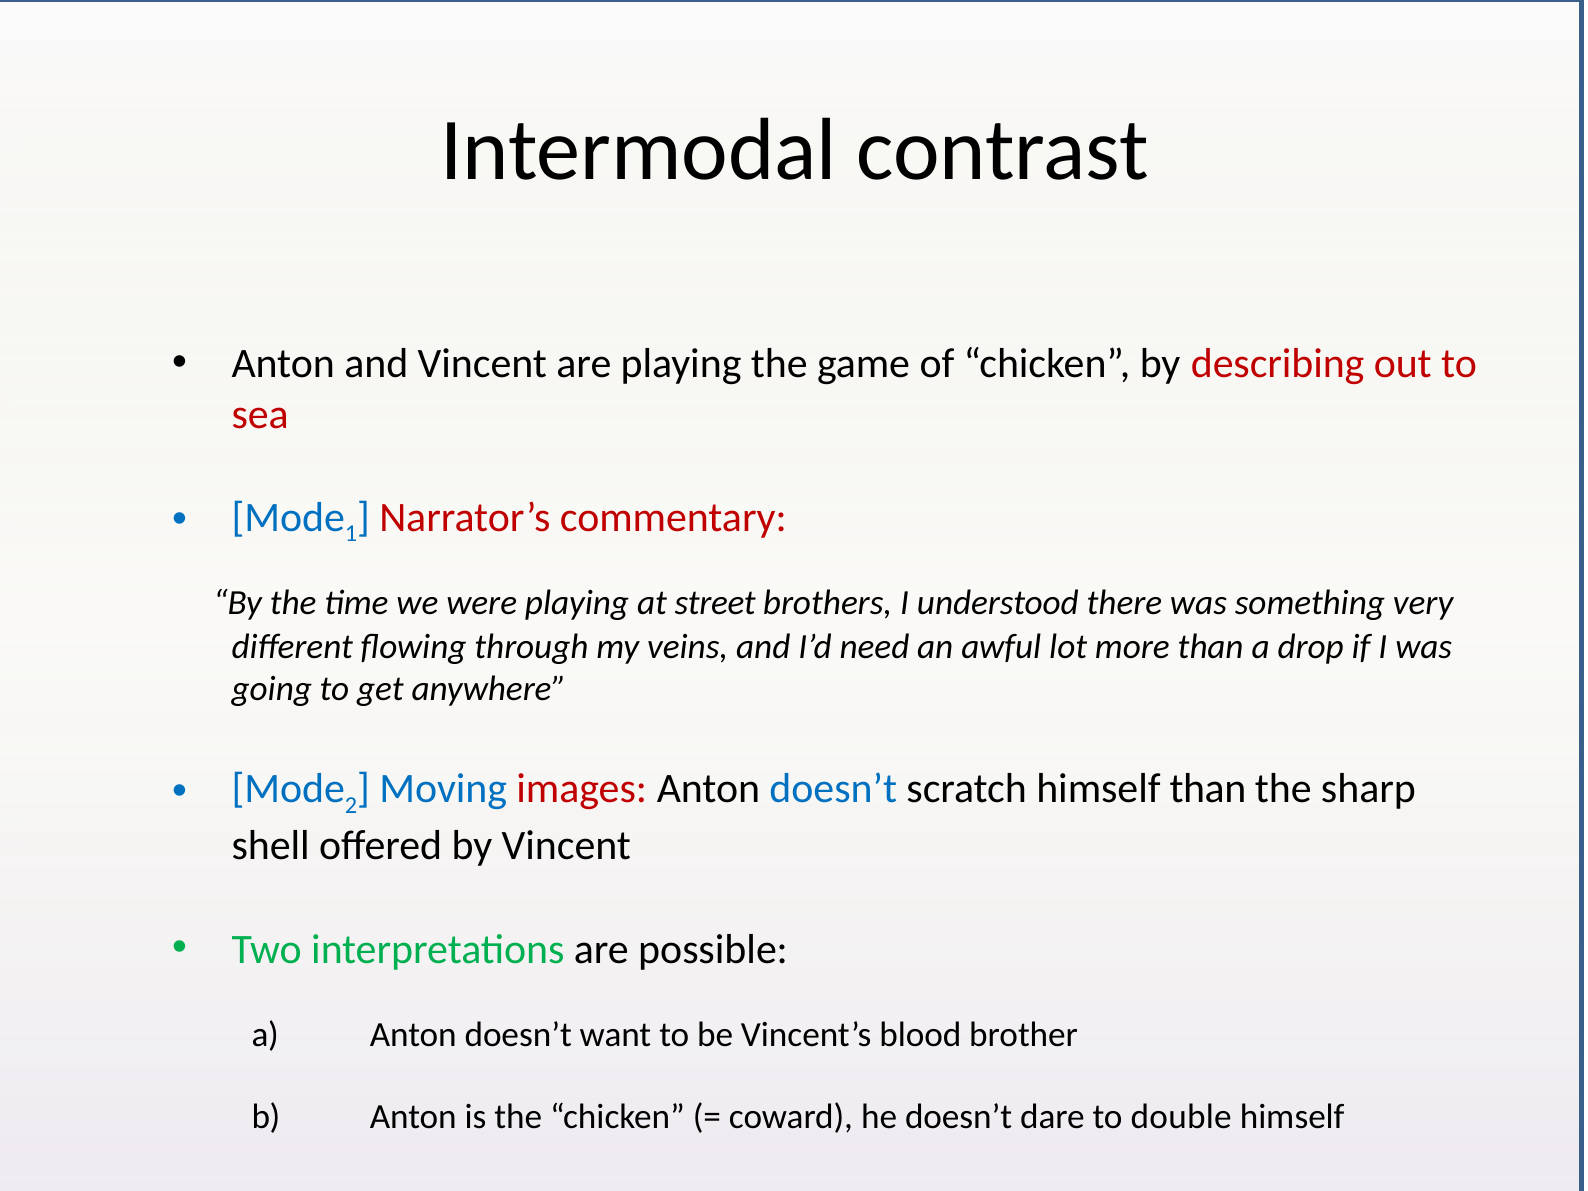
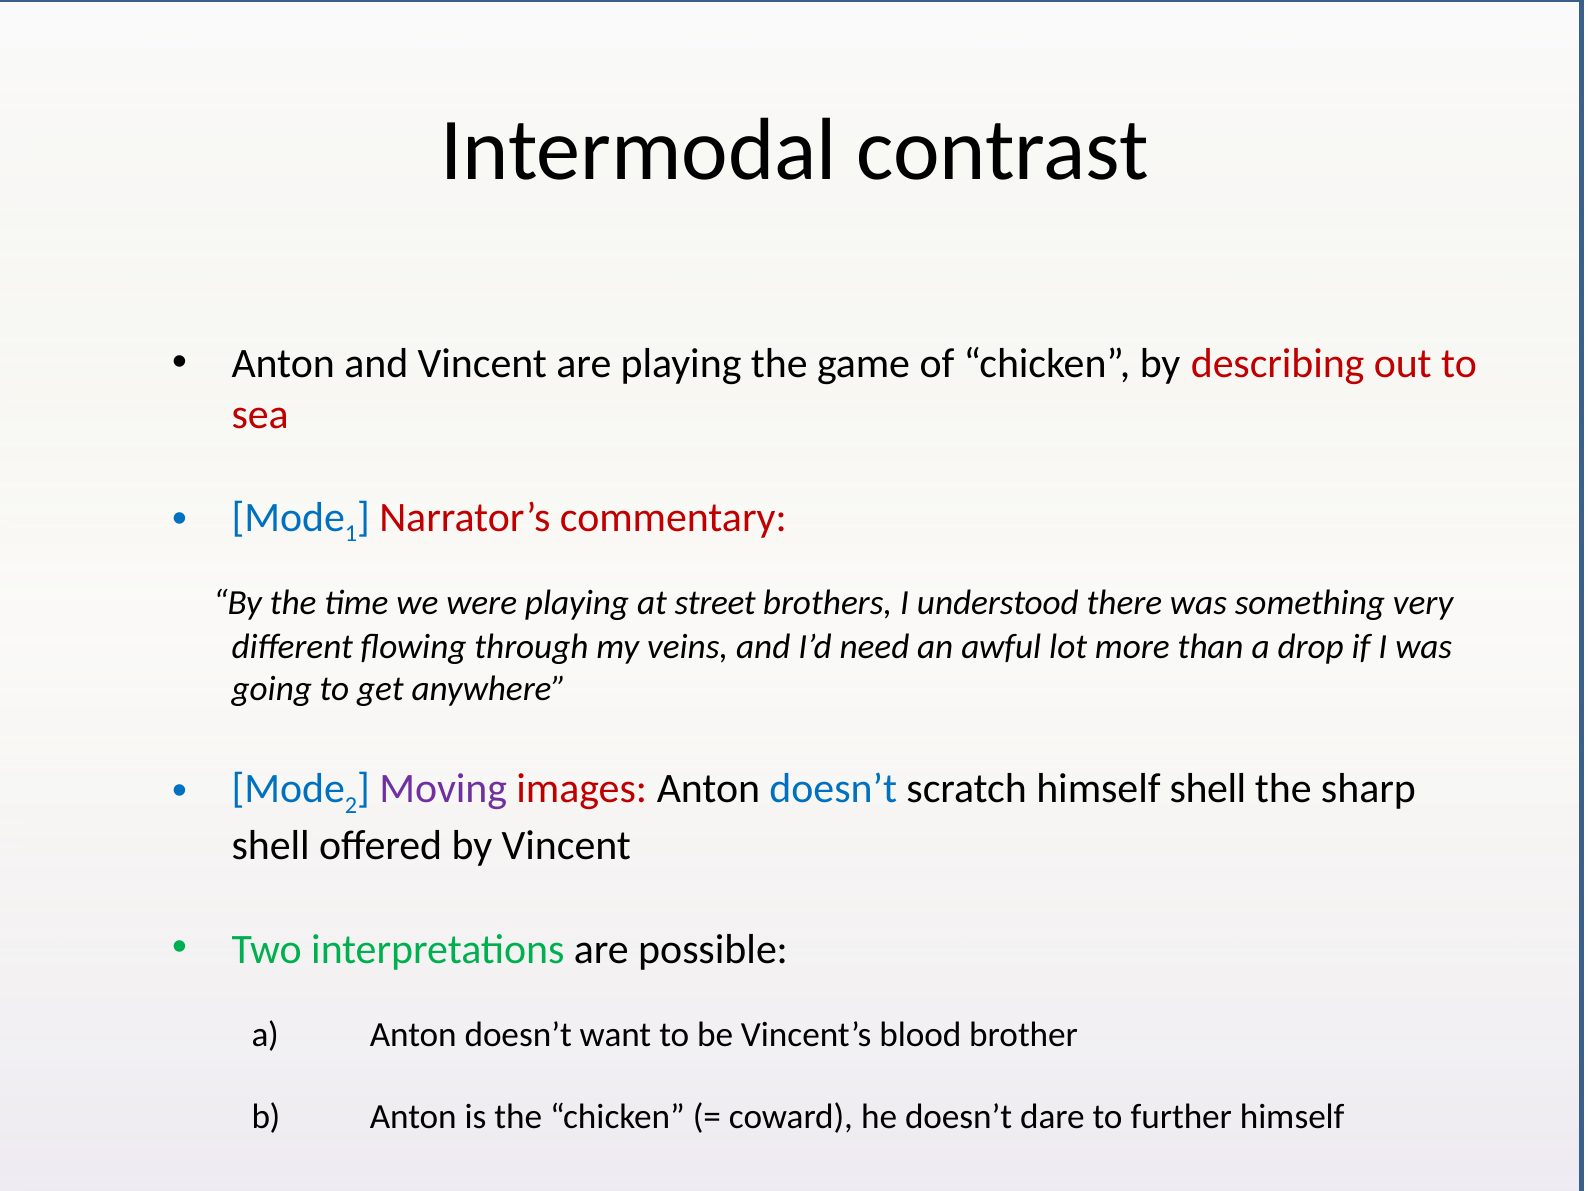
Moving colour: blue -> purple (443, 789)
himself than: than -> shell (1208, 789)
double: double -> further (1181, 1117)
